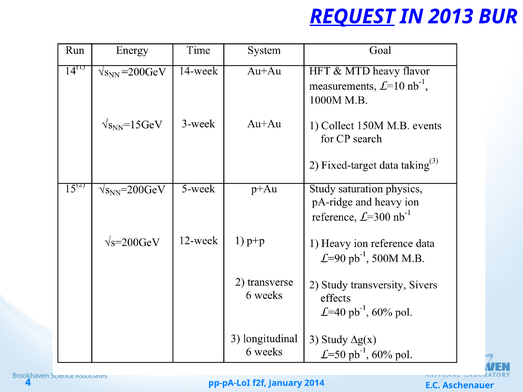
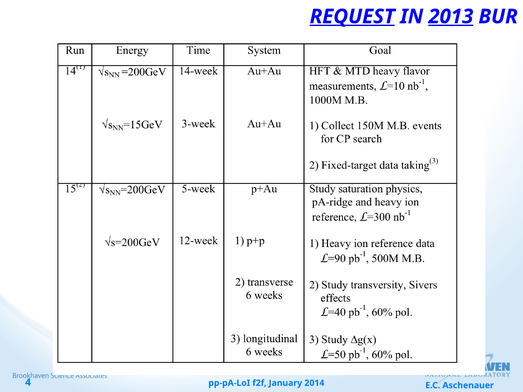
2013 underline: none -> present (451, 17)
